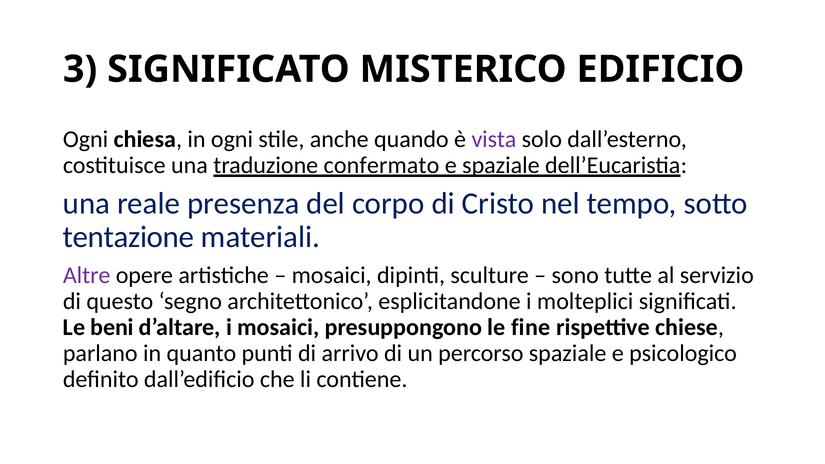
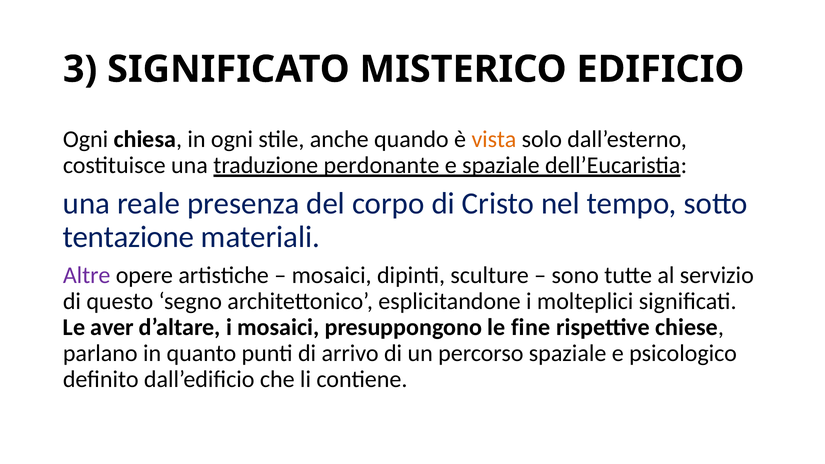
vista colour: purple -> orange (494, 139)
confermato: confermato -> perdonante (382, 165)
beni: beni -> aver (112, 327)
